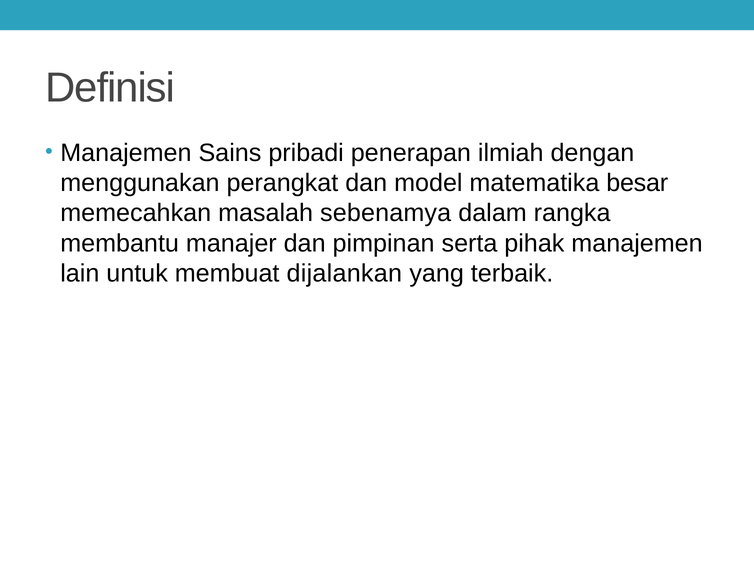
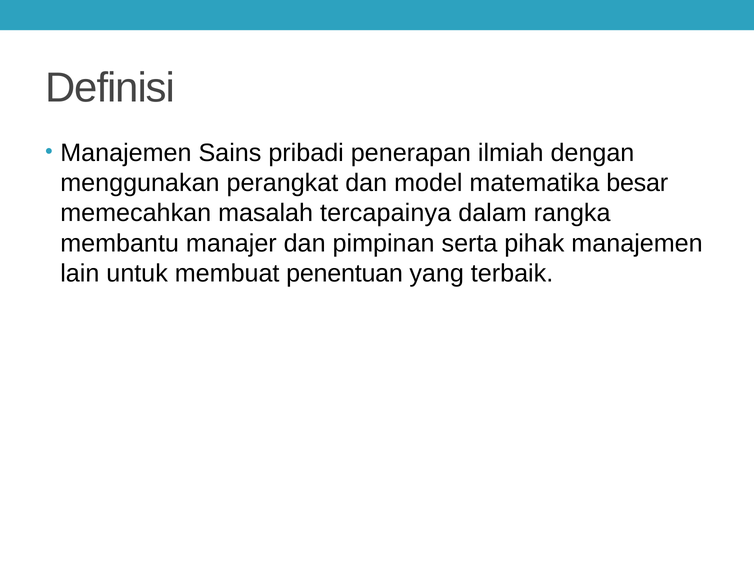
sebenamya: sebenamya -> tercapainya (386, 213)
dijalankan: dijalankan -> penentuan (345, 273)
